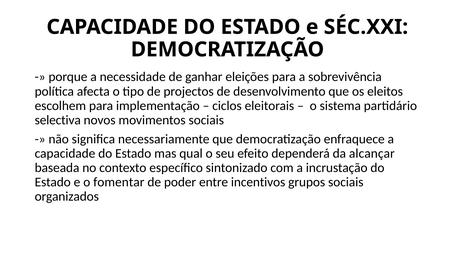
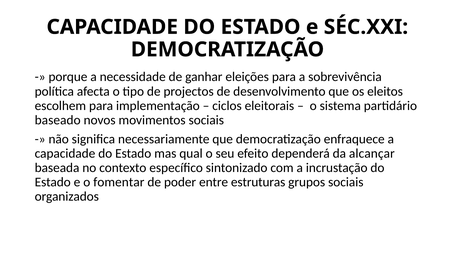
selectiva: selectiva -> baseado (58, 120)
incentivos: incentivos -> estruturas (258, 182)
